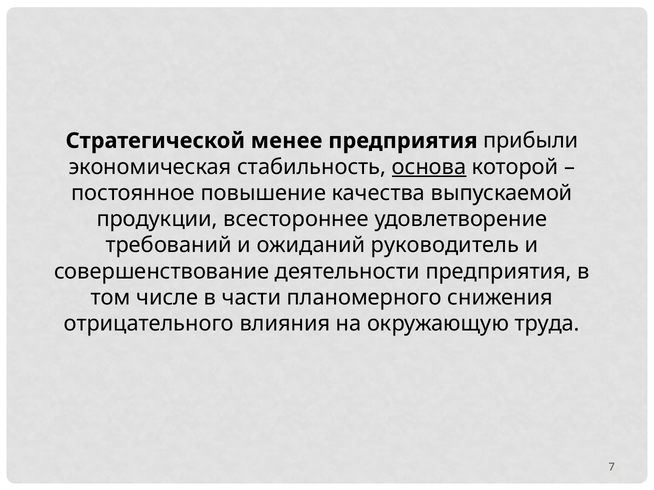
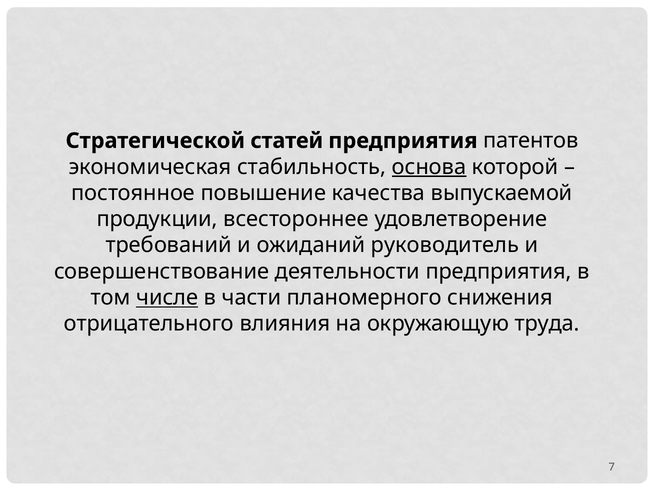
менее: менее -> статей (287, 141)
прибыли: прибыли -> патентов (531, 141)
числе underline: none -> present (167, 298)
